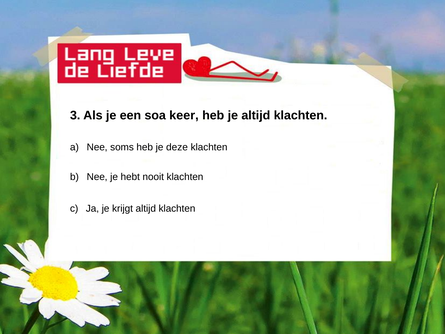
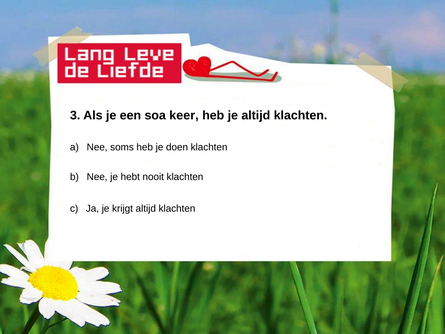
deze: deze -> doen (177, 147)
